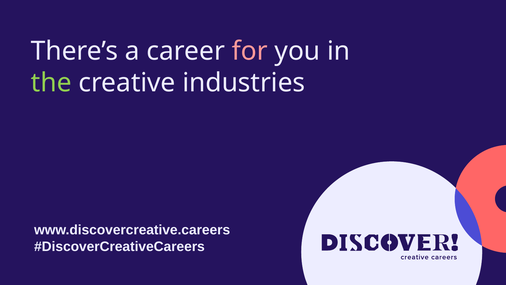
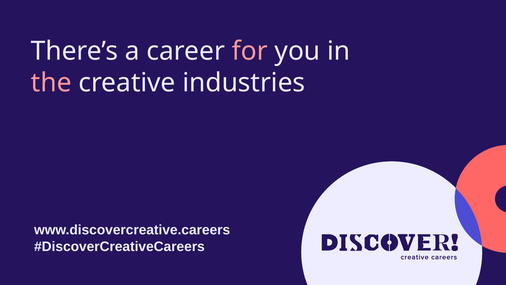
the colour: light green -> pink (51, 83)
